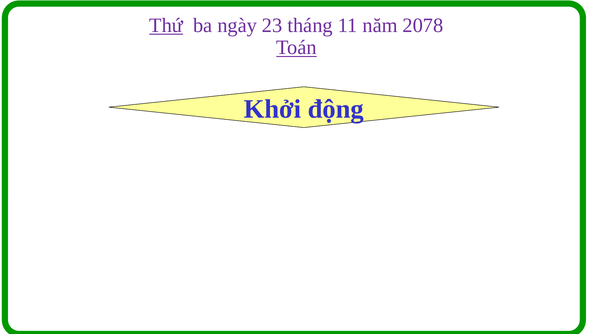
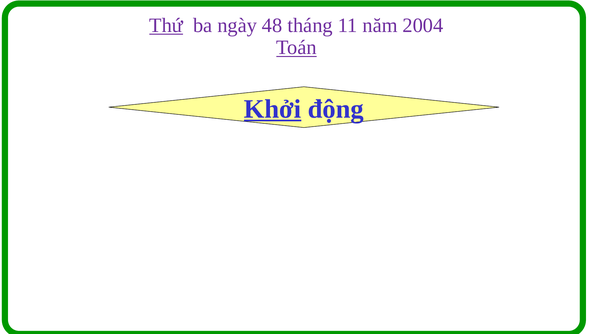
23: 23 -> 48 (272, 25)
2078: 2078 -> 2004 (423, 25)
Khởi underline: none -> present (273, 109)
